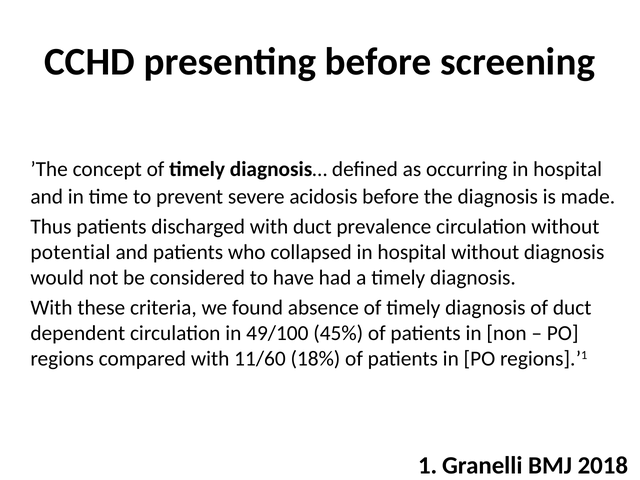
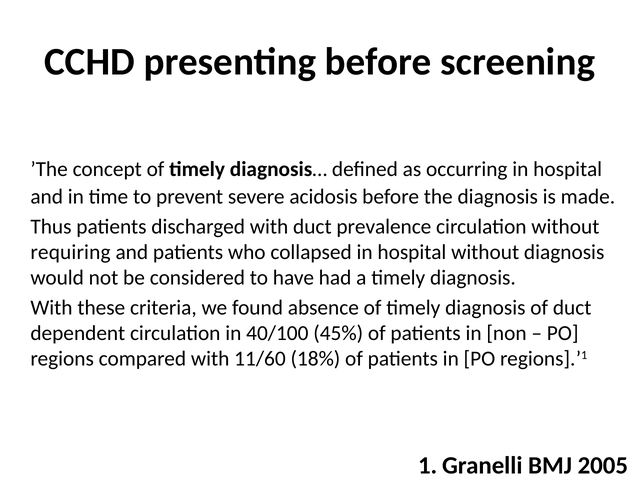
potential: potential -> requiring (70, 252)
49/100: 49/100 -> 40/100 (277, 333)
2018: 2018 -> 2005 (603, 466)
